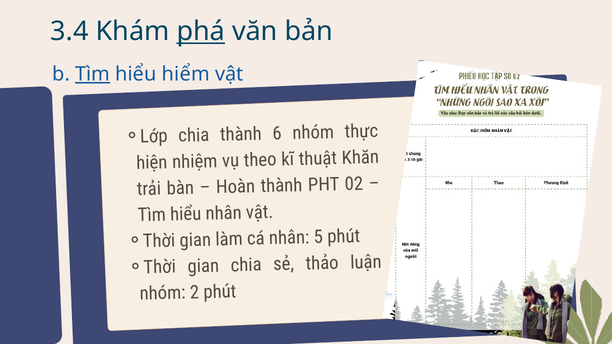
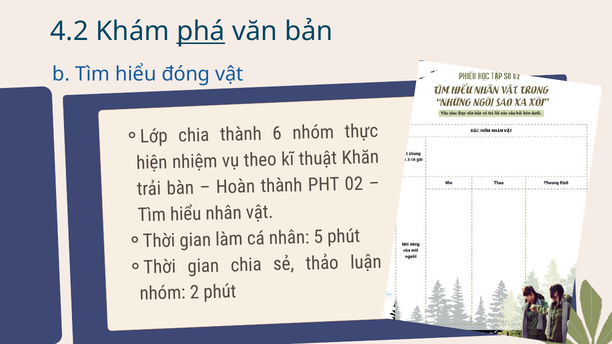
3.4: 3.4 -> 4.2 (70, 32)
Tìm underline: present -> none (93, 74)
hiểm: hiểm -> đóng (186, 74)
